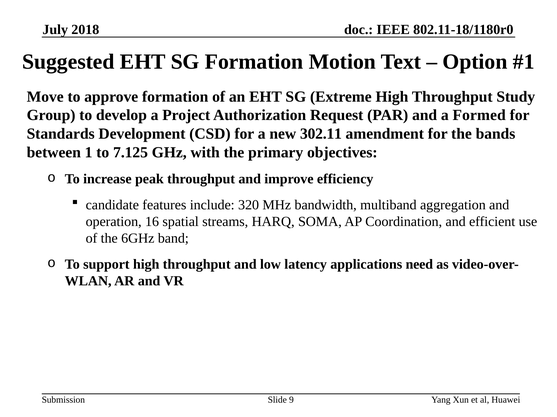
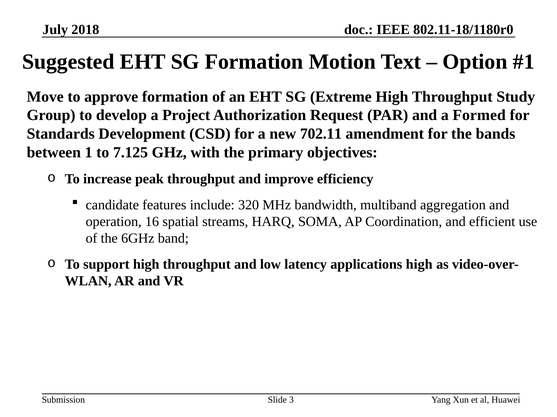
302.11: 302.11 -> 702.11 (321, 134)
applications need: need -> high (419, 265)
9: 9 -> 3 (291, 401)
